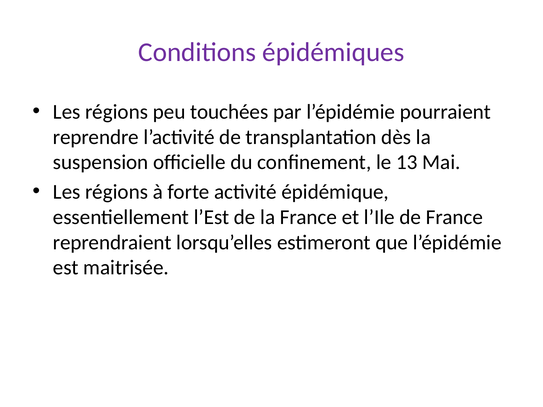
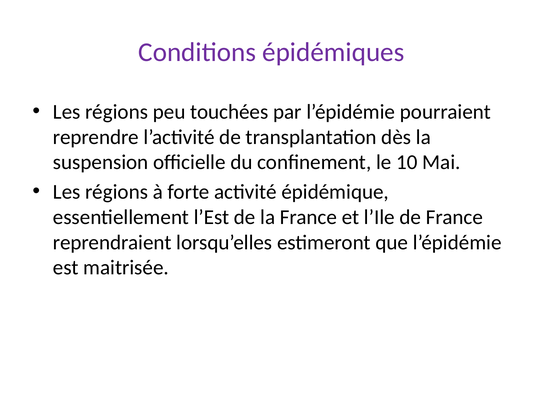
13: 13 -> 10 (407, 162)
